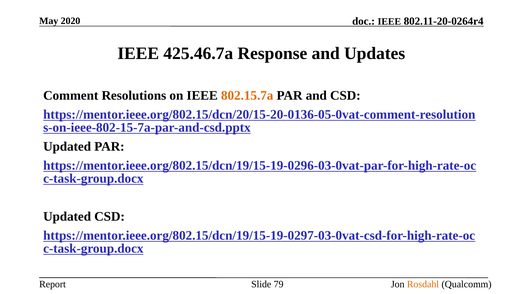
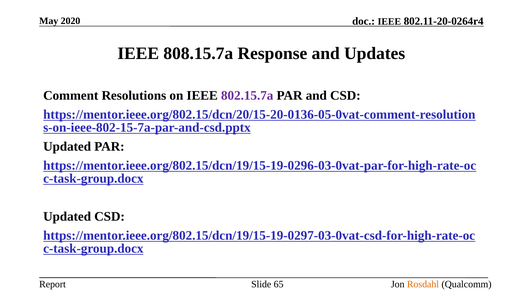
425.46.7a: 425.46.7a -> 808.15.7a (198, 53)
802.15.7a colour: orange -> purple (247, 96)
79: 79 -> 65 (279, 284)
